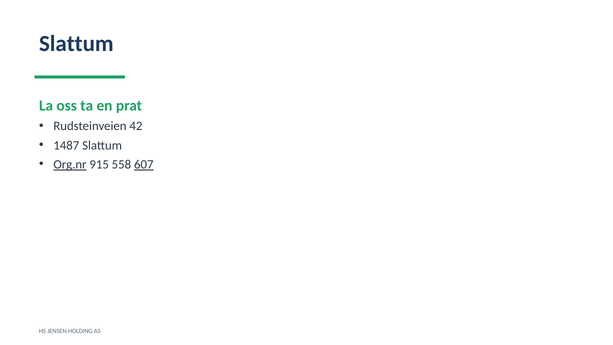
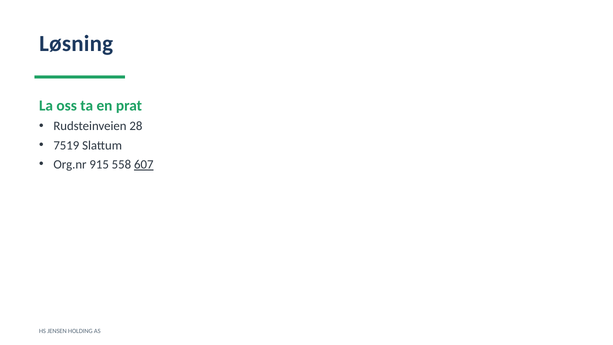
Slattum: Slattum -> Løsning (76, 44)
42: 42 -> 28 (136, 126)
1487: 1487 -> 7519 (66, 145)
Org.nr underline: present -> none (70, 164)
